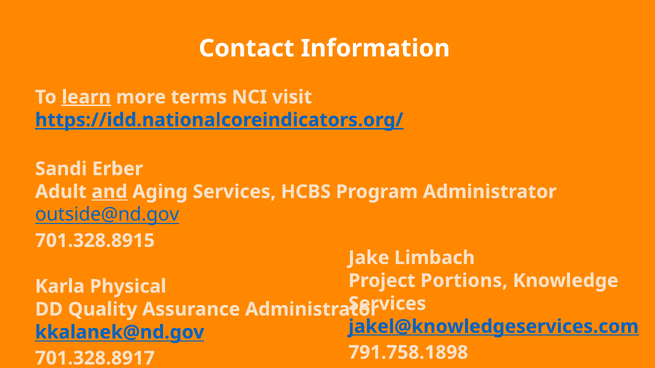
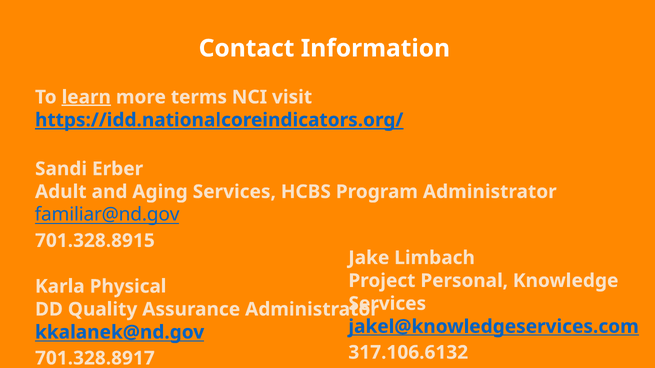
and underline: present -> none (109, 192)
outside@nd.gov: outside@nd.gov -> familiar@nd.gov (107, 215)
Portions: Portions -> Personal (464, 281)
791.758.1898: 791.758.1898 -> 317.106.6132 (408, 353)
